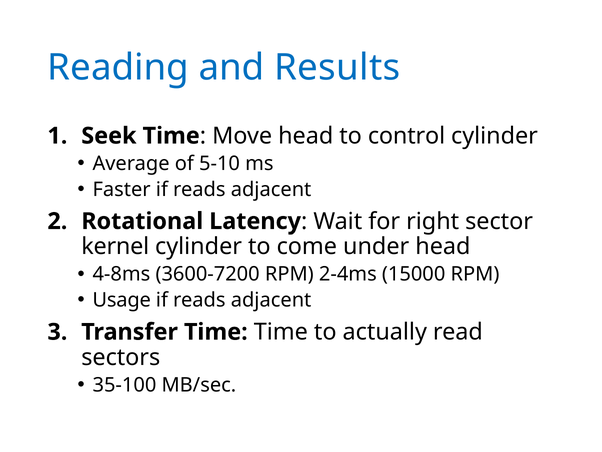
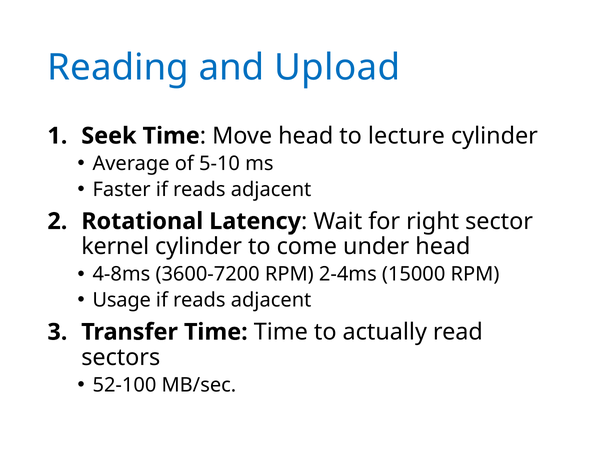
Results: Results -> Upload (337, 67)
control: control -> lecture (406, 136)
35-100: 35-100 -> 52-100 (124, 385)
